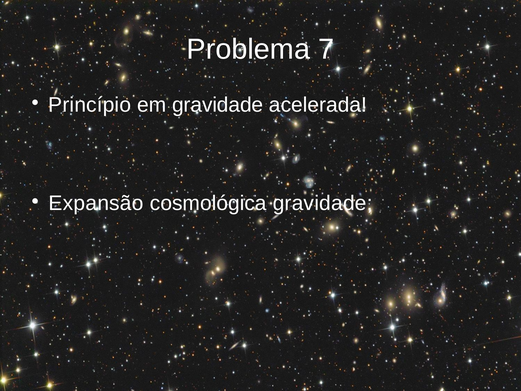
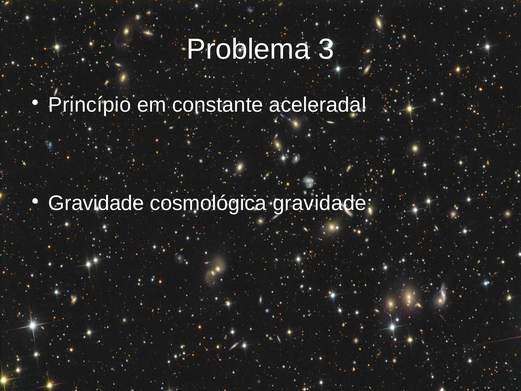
7: 7 -> 3 (326, 49)
em gravidade: gravidade -> constante (218, 105)
Expansão: Expansão -> Gravidade (96, 203)
